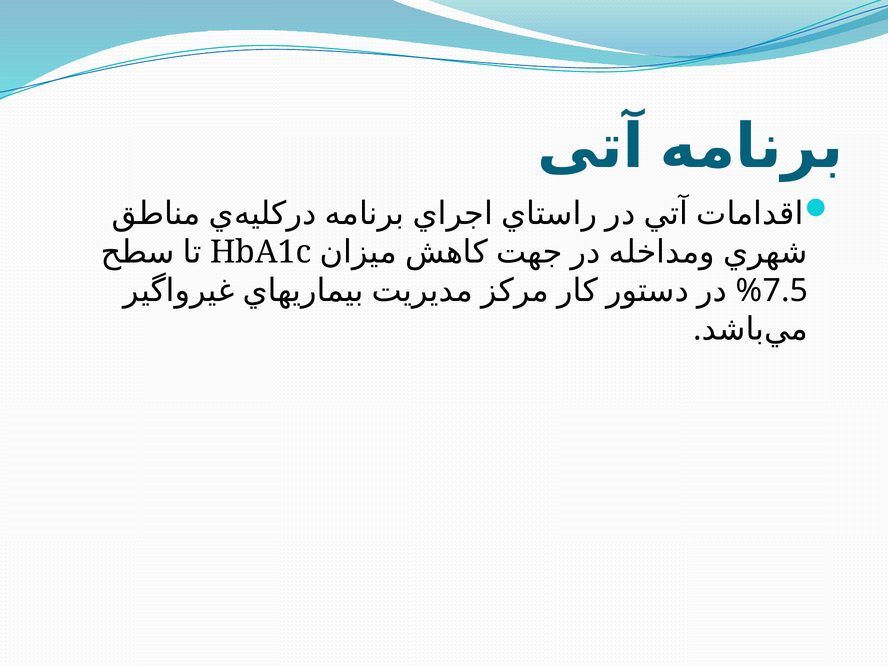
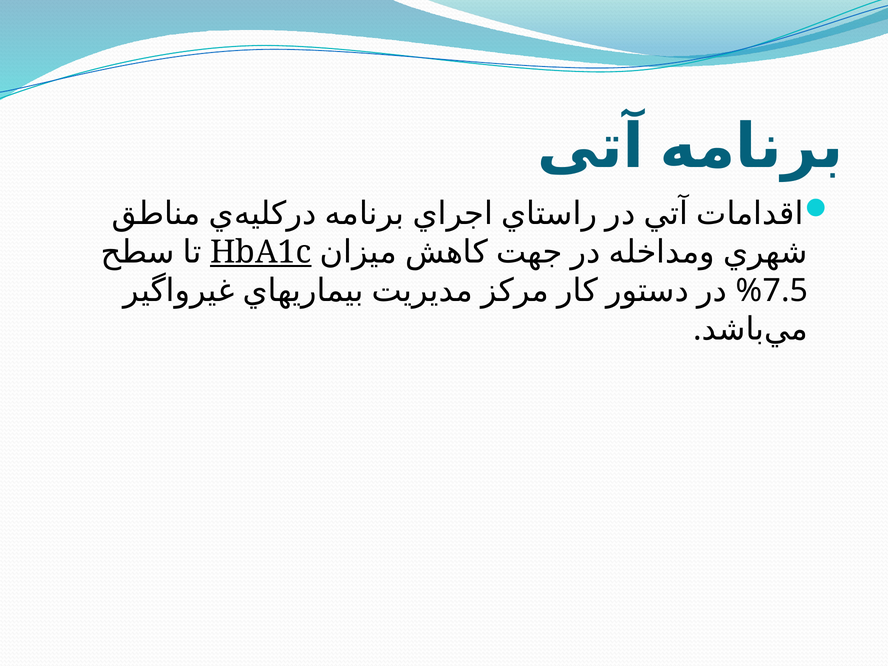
HbA1c underline: none -> present (261, 252)
